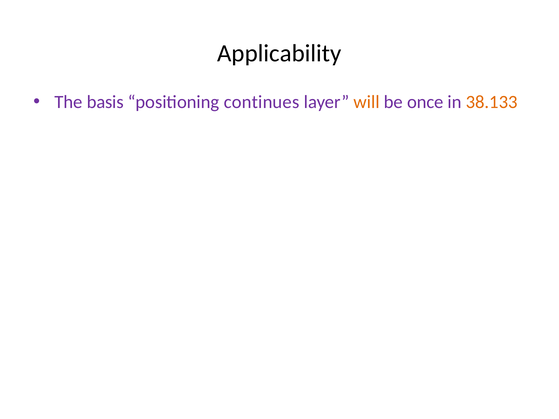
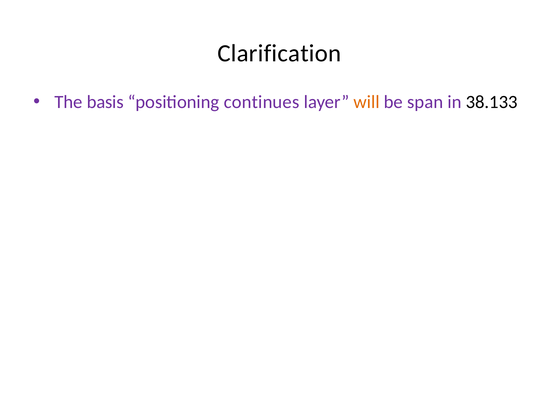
Applicability: Applicability -> Clarification (279, 53)
once: once -> span (425, 102)
38.133 colour: orange -> black (492, 102)
